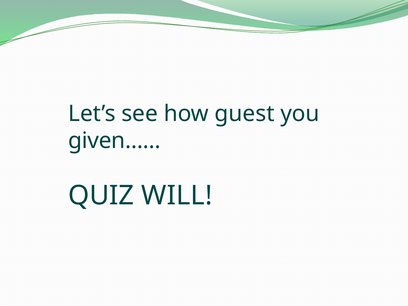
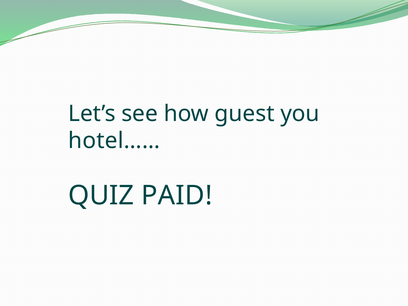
given……: given…… -> hotel…… (114, 141)
WILL: WILL -> PAID (177, 195)
